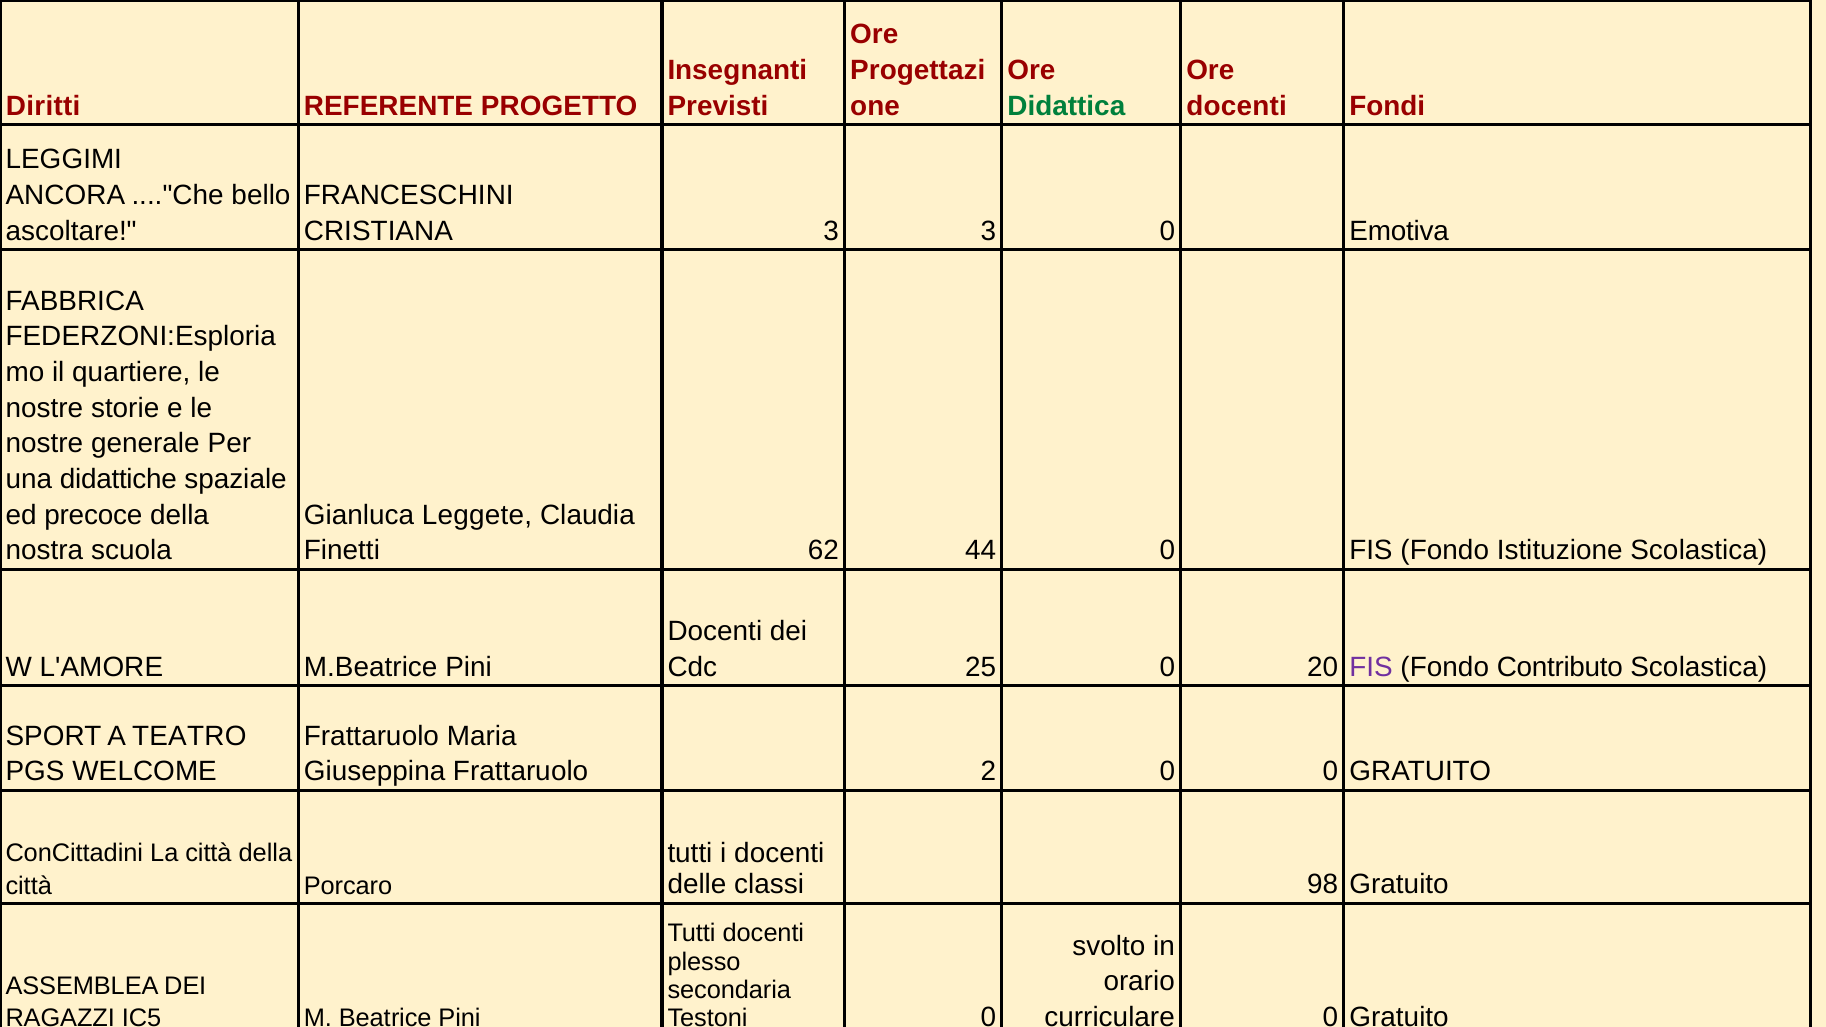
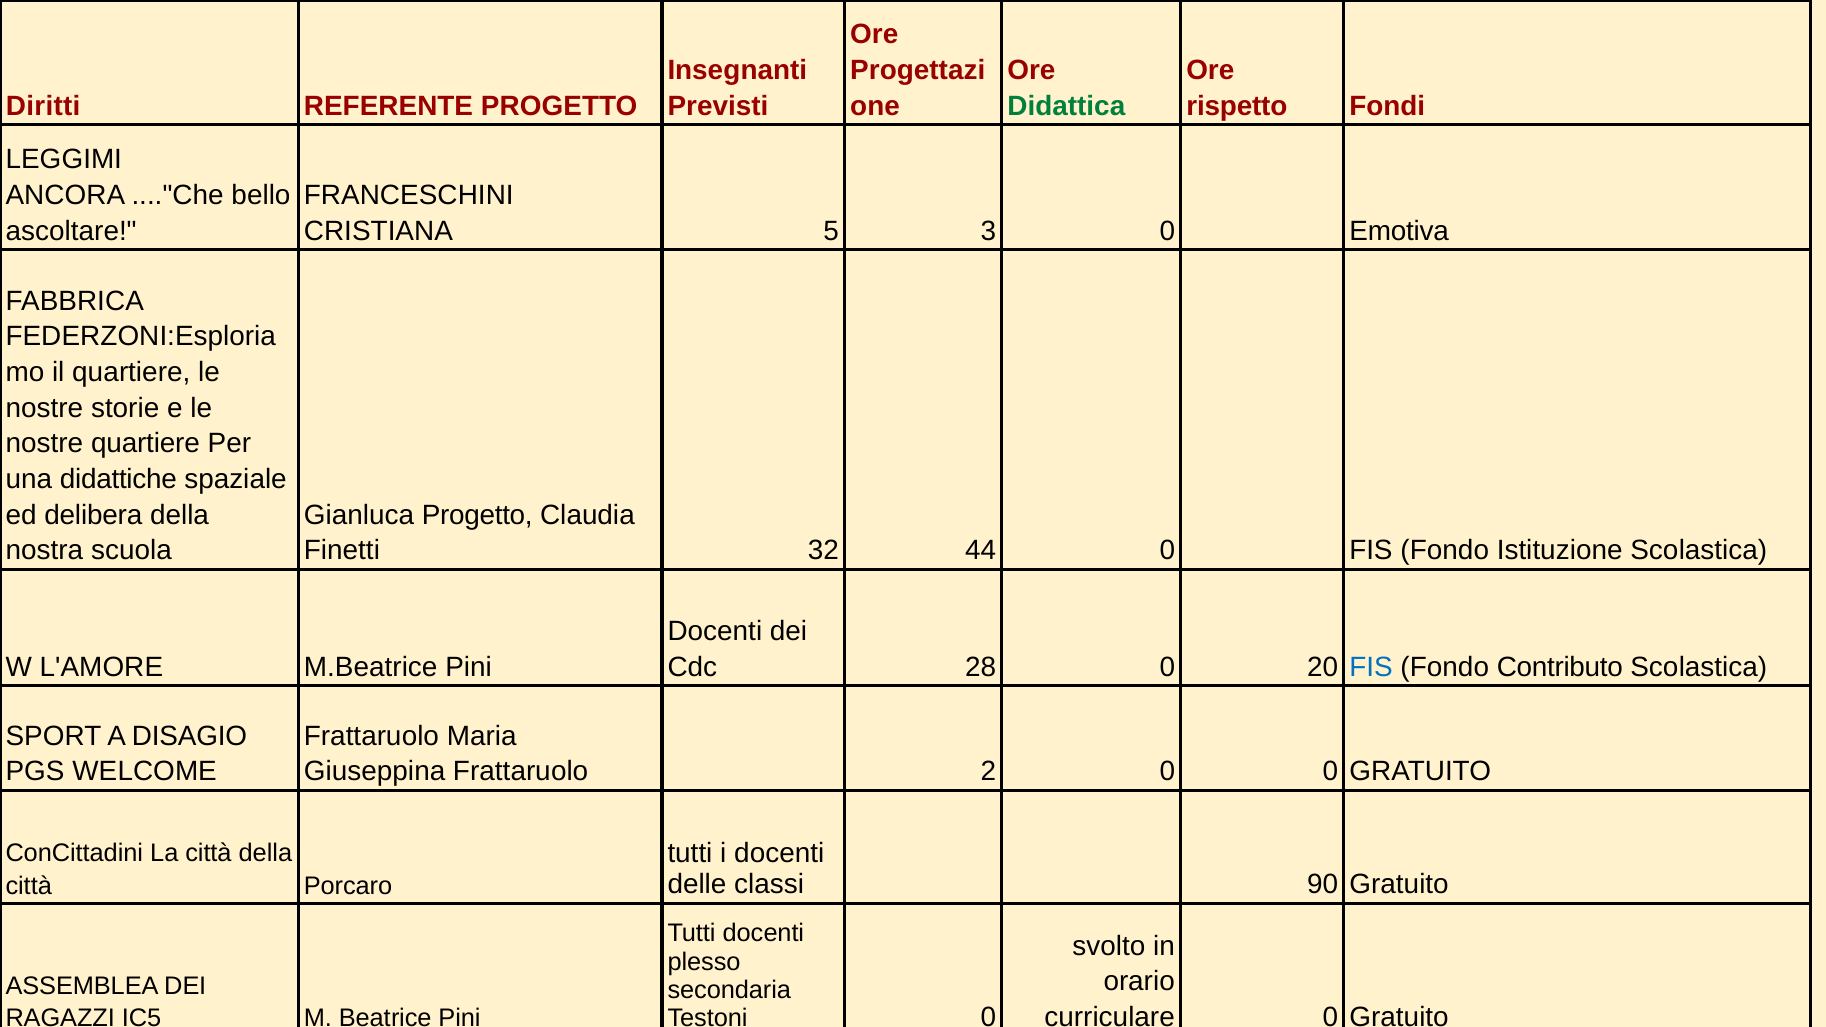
docenti: docenti -> rispetto (1237, 106)
CRISTIANA 3: 3 -> 5 (831, 231)
nostre generale: generale -> quartiere (145, 444)
precoce: precoce -> delibera (93, 515)
Gianluca Leggete: Leggete -> Progetto (477, 515)
62: 62 -> 32 (823, 551)
25: 25 -> 28 (981, 667)
FIS colour: purple -> blue (1371, 667)
TEATRO: TEATRO -> DISAGIO (190, 736)
98: 98 -> 90 (1323, 885)
